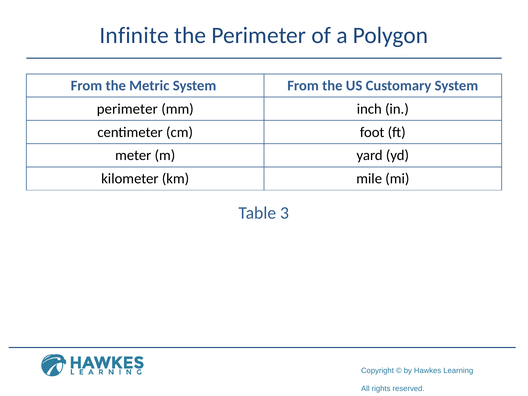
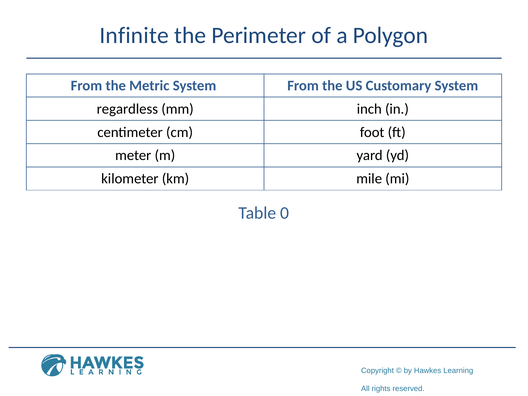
perimeter: perimeter -> regardless (127, 109)
3: 3 -> 0 (285, 213)
